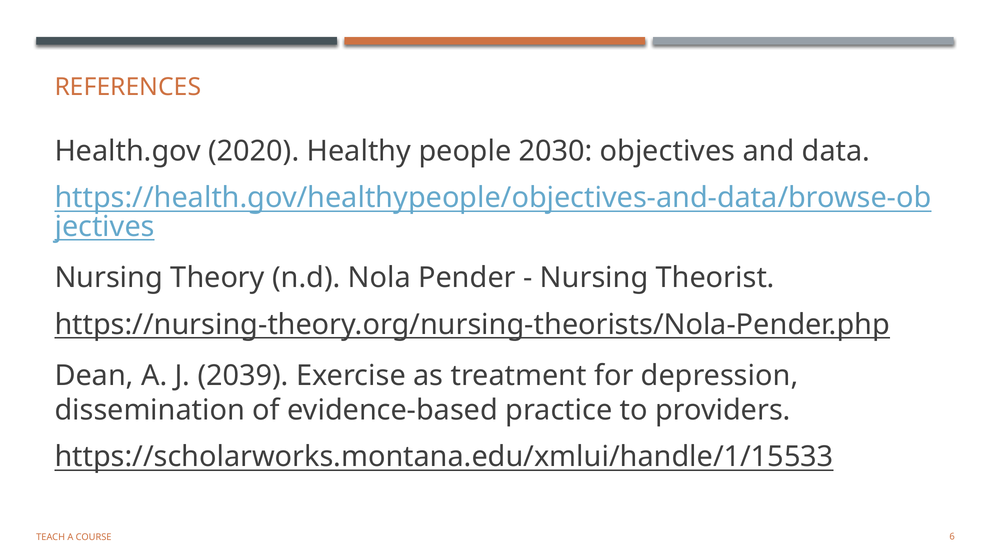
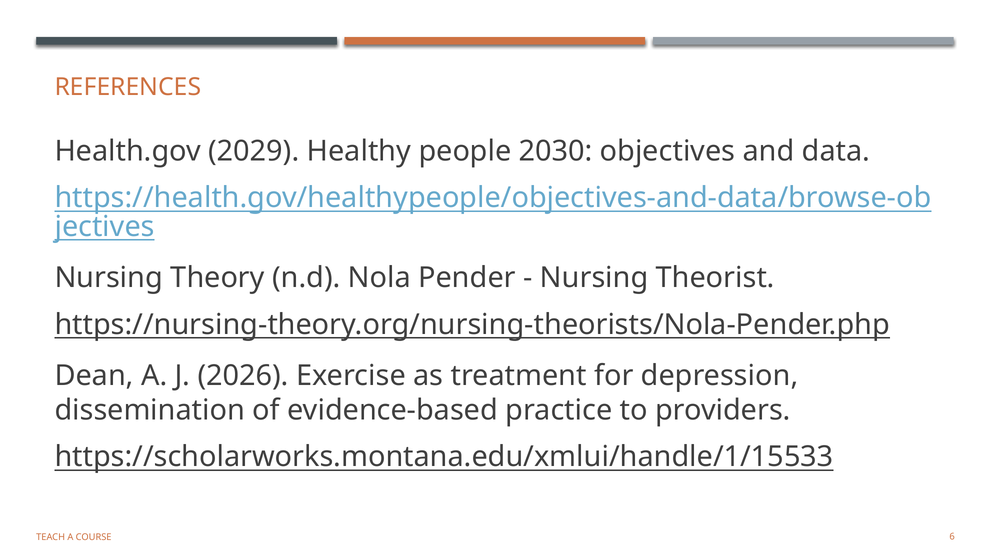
2020: 2020 -> 2029 (254, 151)
2039: 2039 -> 2026 (243, 376)
